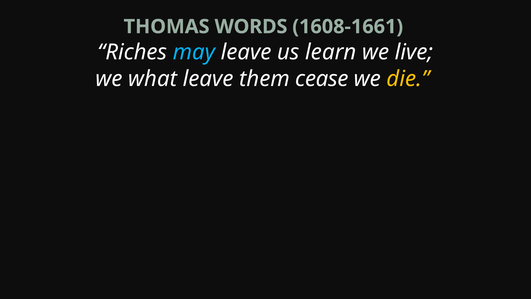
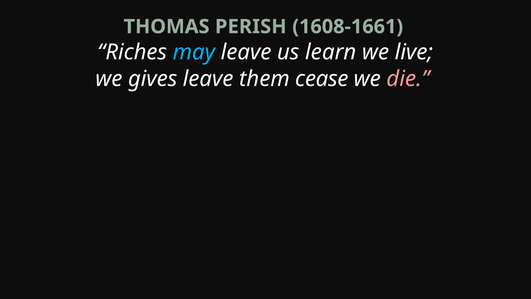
WORDS: WORDS -> PERISH (251, 27)
what: what -> gives (153, 79)
die colour: yellow -> pink (408, 79)
